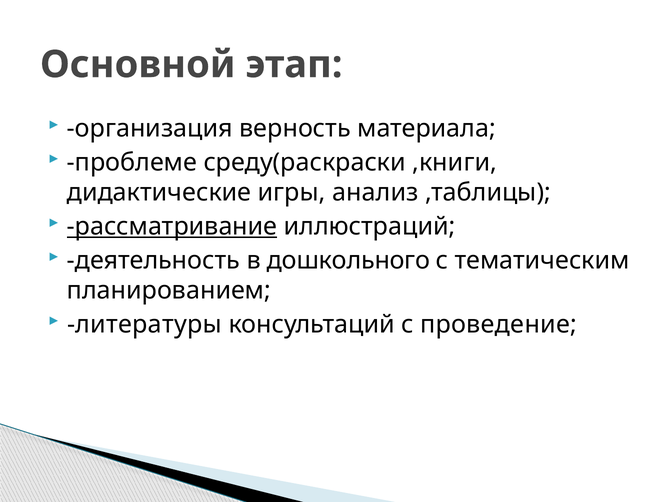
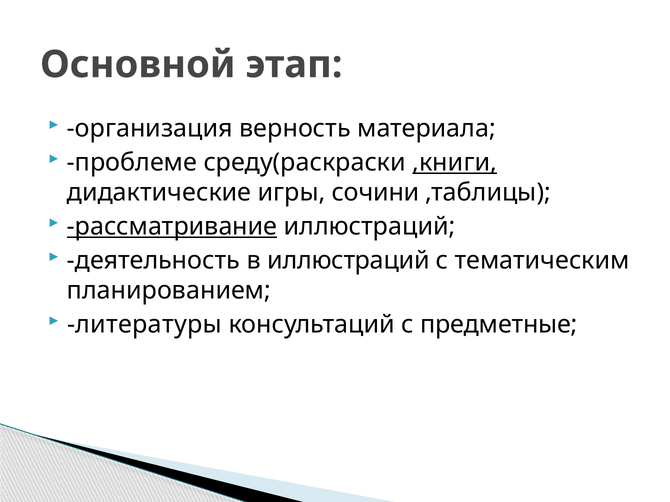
,книги underline: none -> present (455, 163)
анализ: анализ -> сочини (376, 193)
в дошкольного: дошкольного -> иллюстраций (348, 261)
проведение: проведение -> предметные (499, 325)
